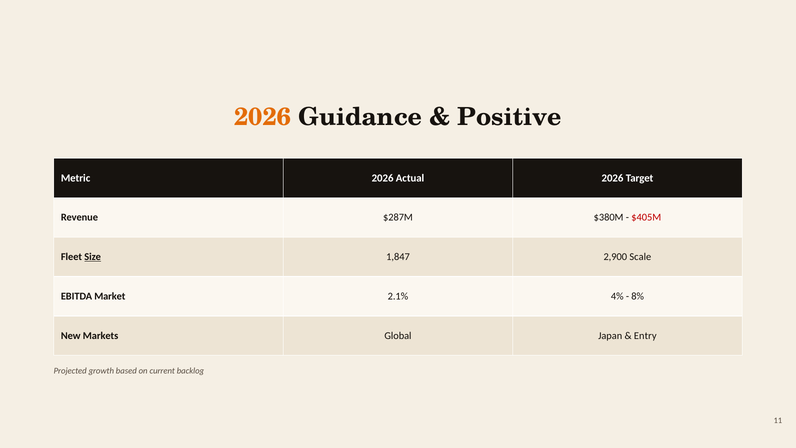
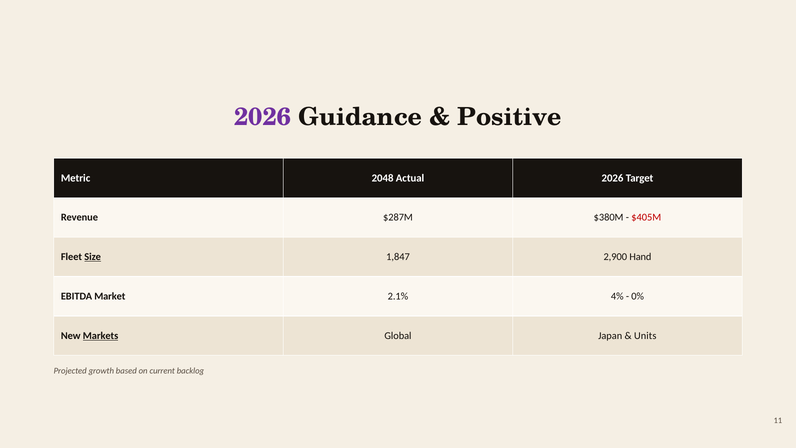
2026 colour: orange -> purple (263, 117)
Metric 2026: 2026 -> 2048 (383, 178)
Scale: Scale -> Hand (640, 257)
8%: 8% -> 0% (638, 296)
Markets underline: none -> present (101, 336)
Entry: Entry -> Units (645, 336)
